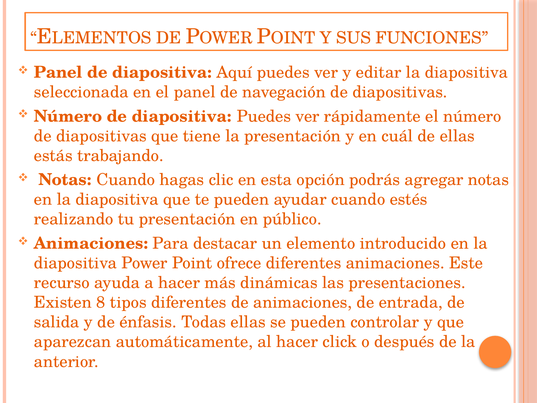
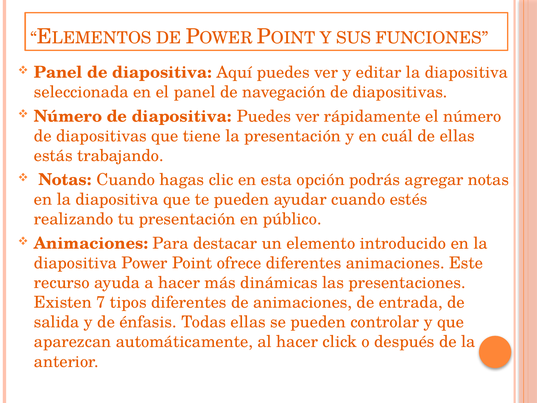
8: 8 -> 7 (101, 302)
